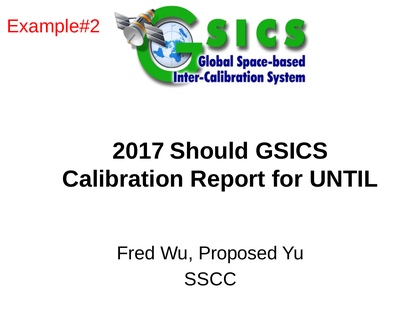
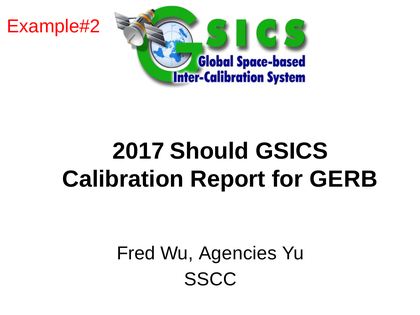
UNTIL: UNTIL -> GERB (344, 179)
Proposed: Proposed -> Agencies (238, 253)
